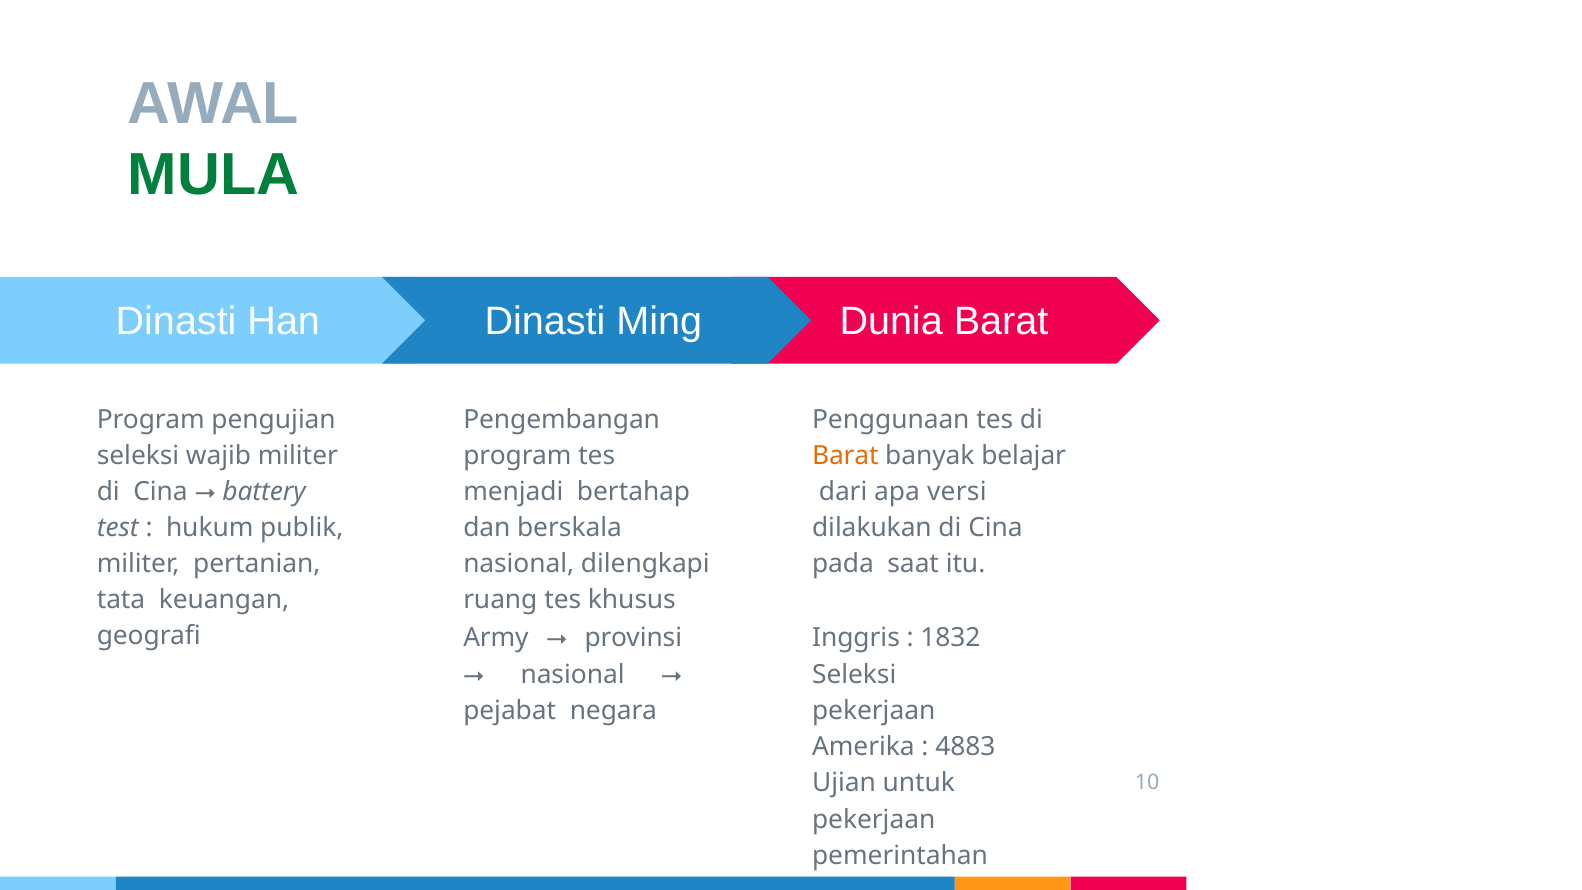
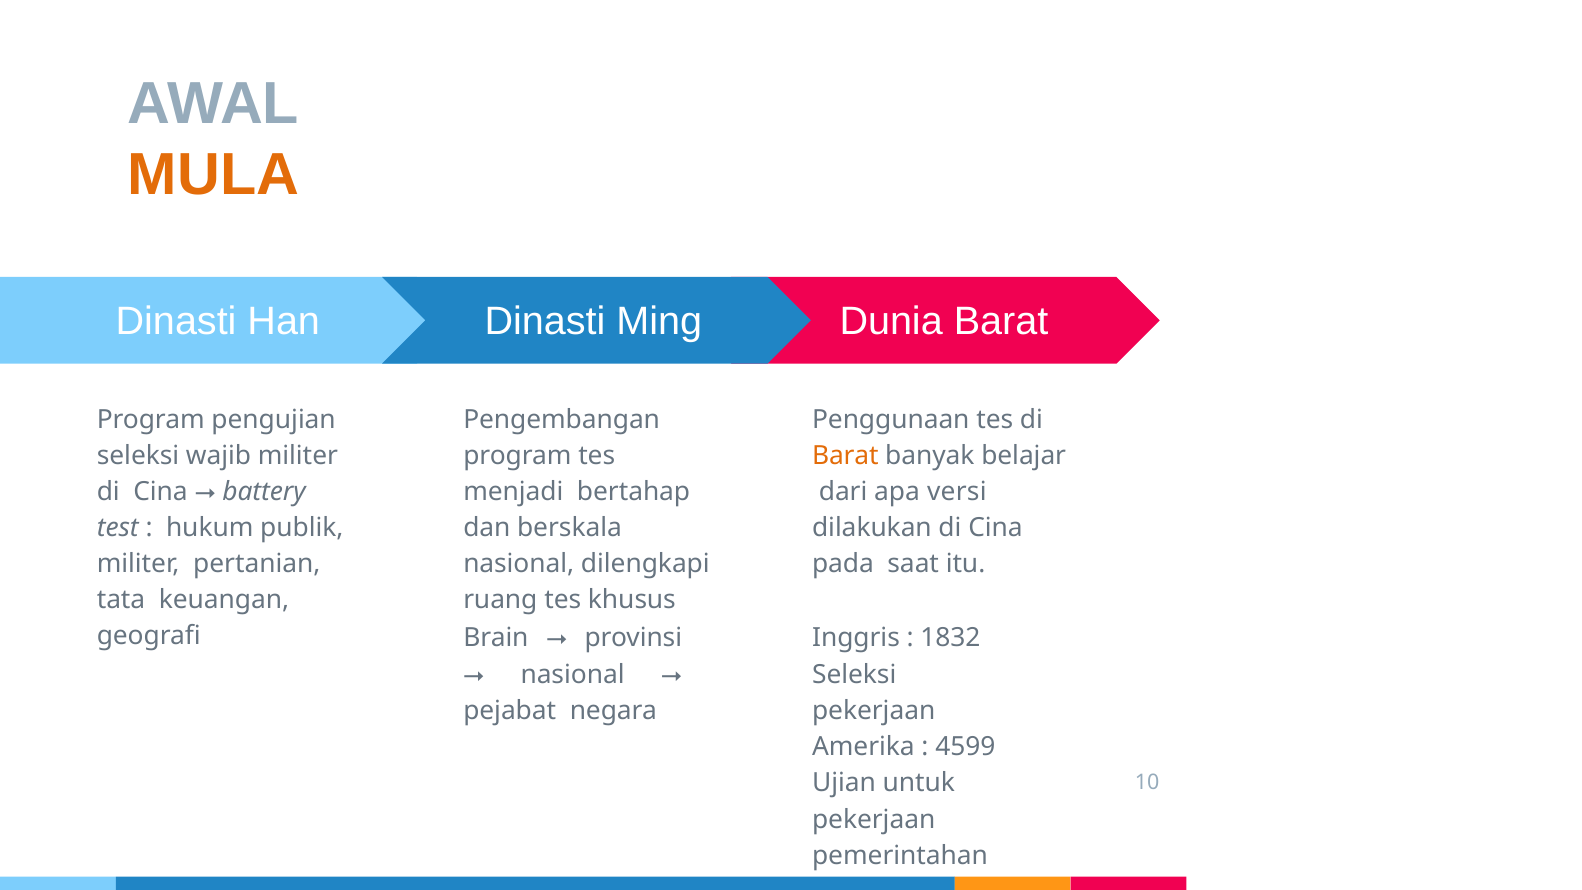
MULA colour: green -> orange (213, 175)
Army: Army -> Brain (496, 638)
4883: 4883 -> 4599 (965, 747)
